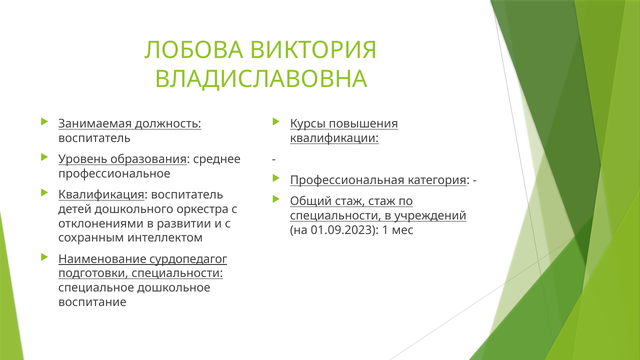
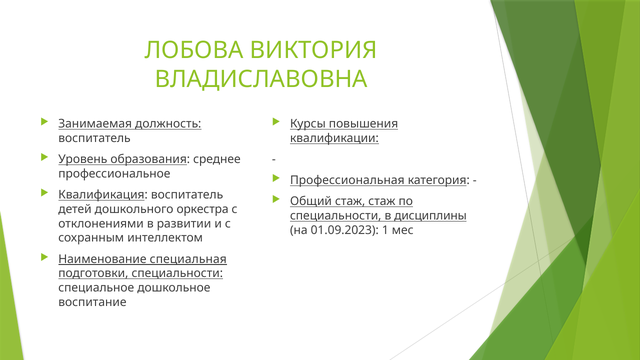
учреждений: учреждений -> дисциплины (431, 216)
сурдопедагог: сурдопедагог -> специальная (188, 259)
